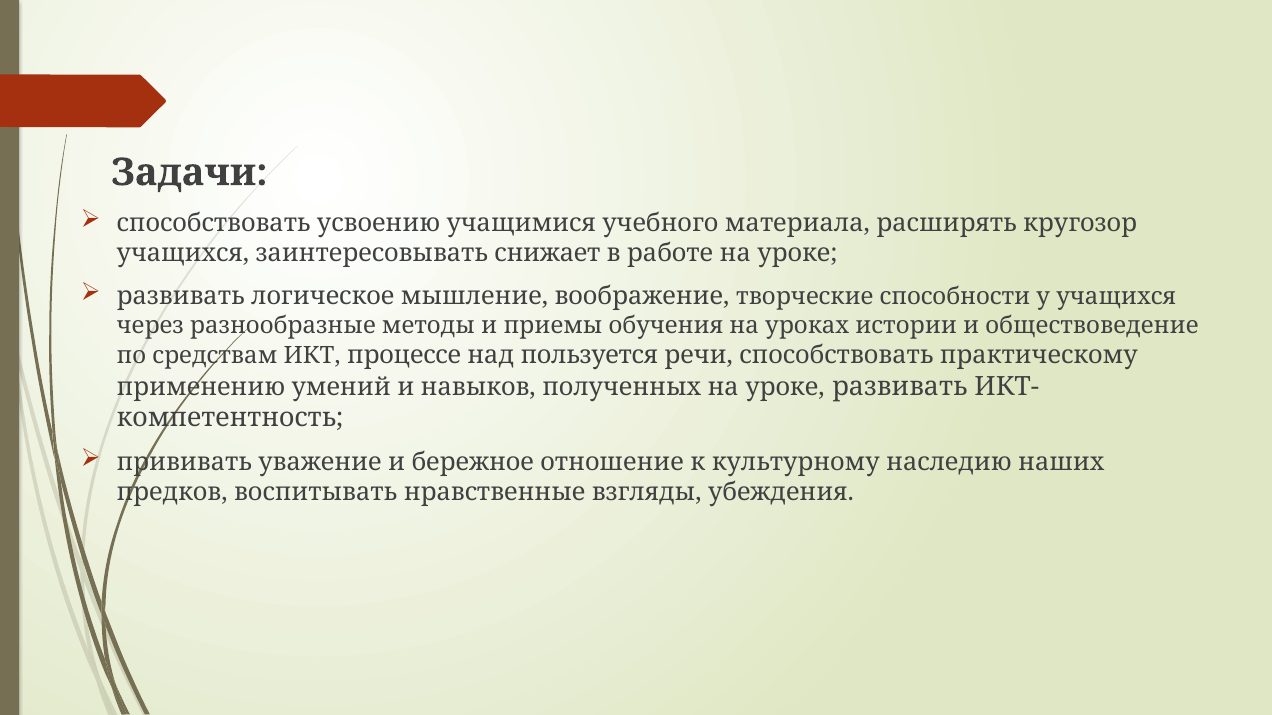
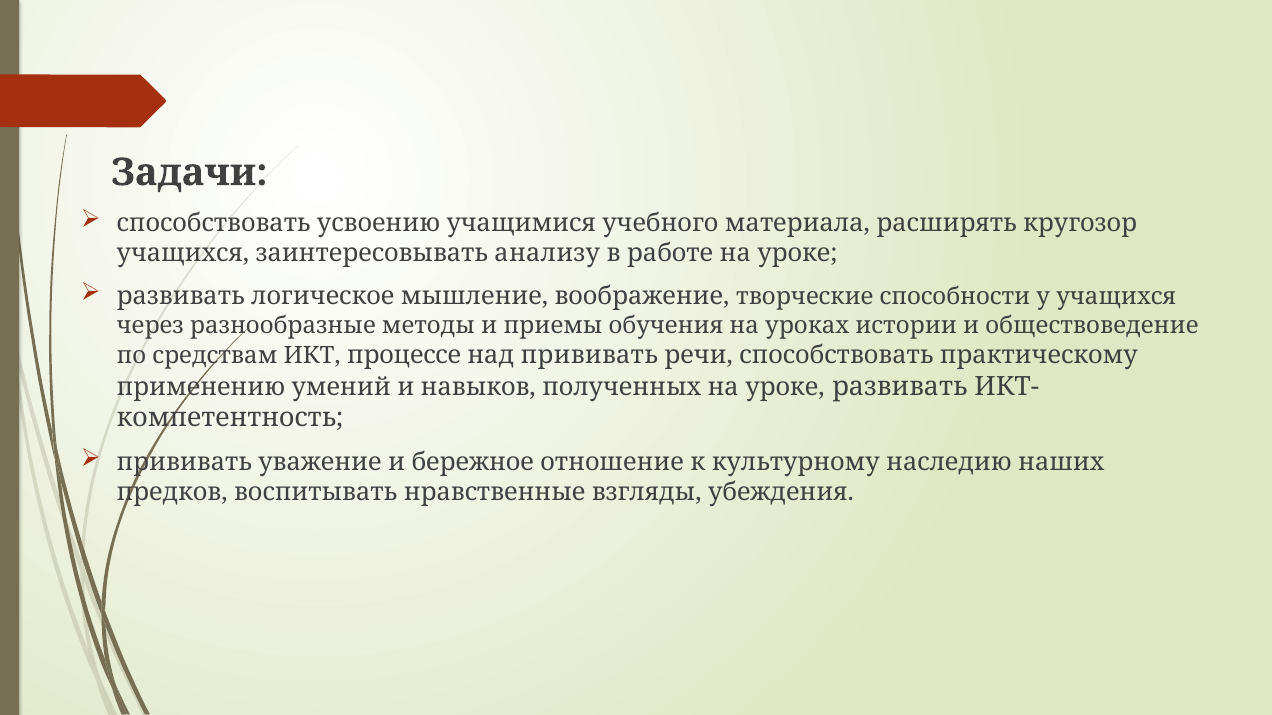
снижает: снижает -> анализу (547, 253)
над пользуется: пользуется -> прививать (589, 356)
